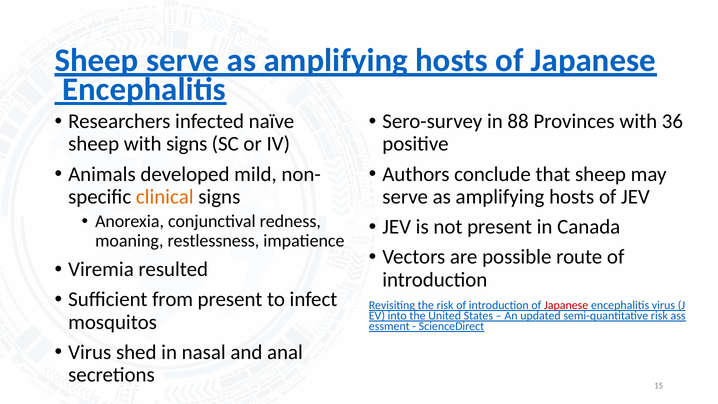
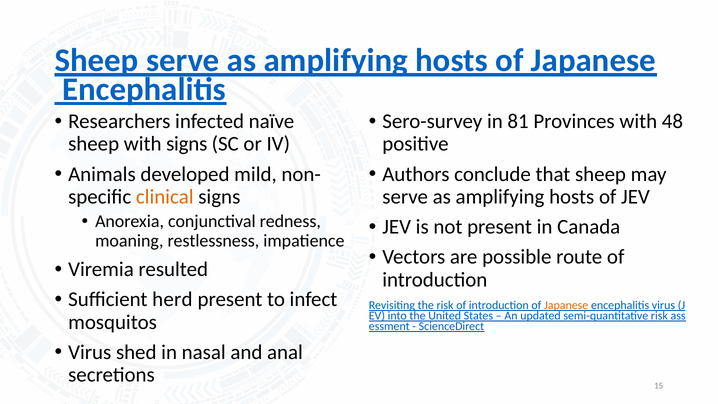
88: 88 -> 81 (518, 121)
36: 36 -> 48 (672, 121)
from: from -> herd (172, 299)
Japanese colour: red -> orange (566, 305)
